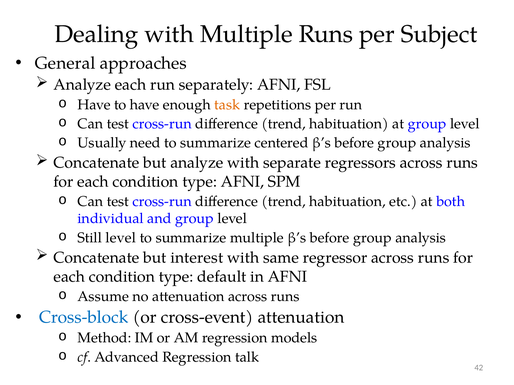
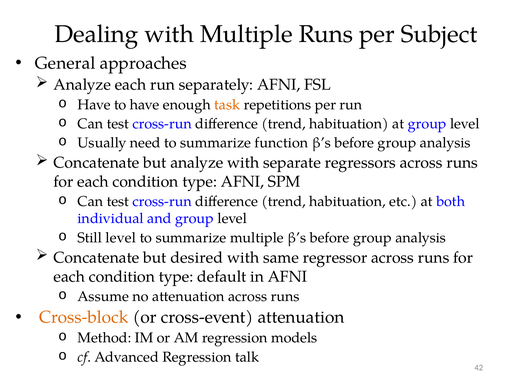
centered: centered -> function (281, 143)
interest: interest -> desired (197, 258)
Cross-block colour: blue -> orange (84, 318)
